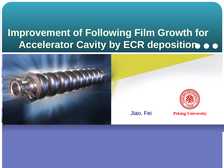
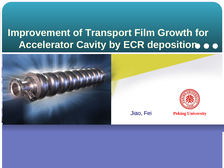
Following: Following -> Transport (108, 33)
